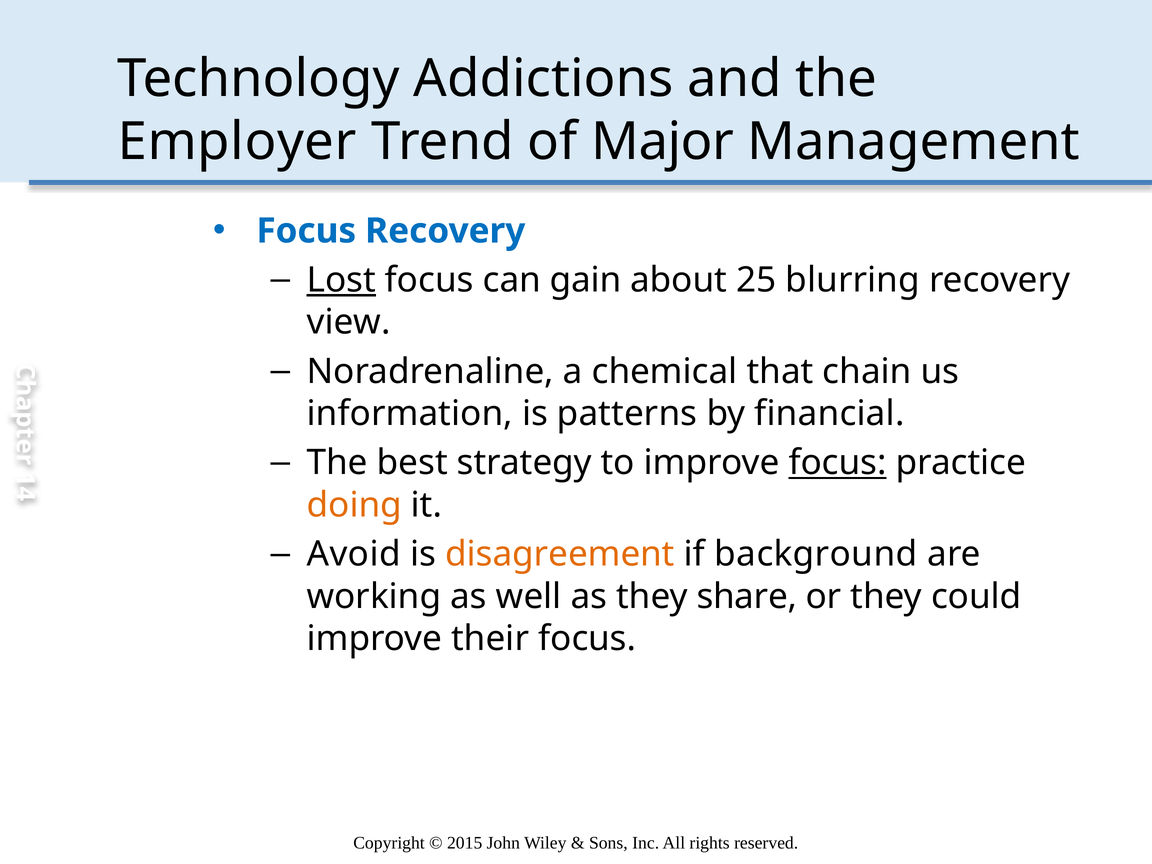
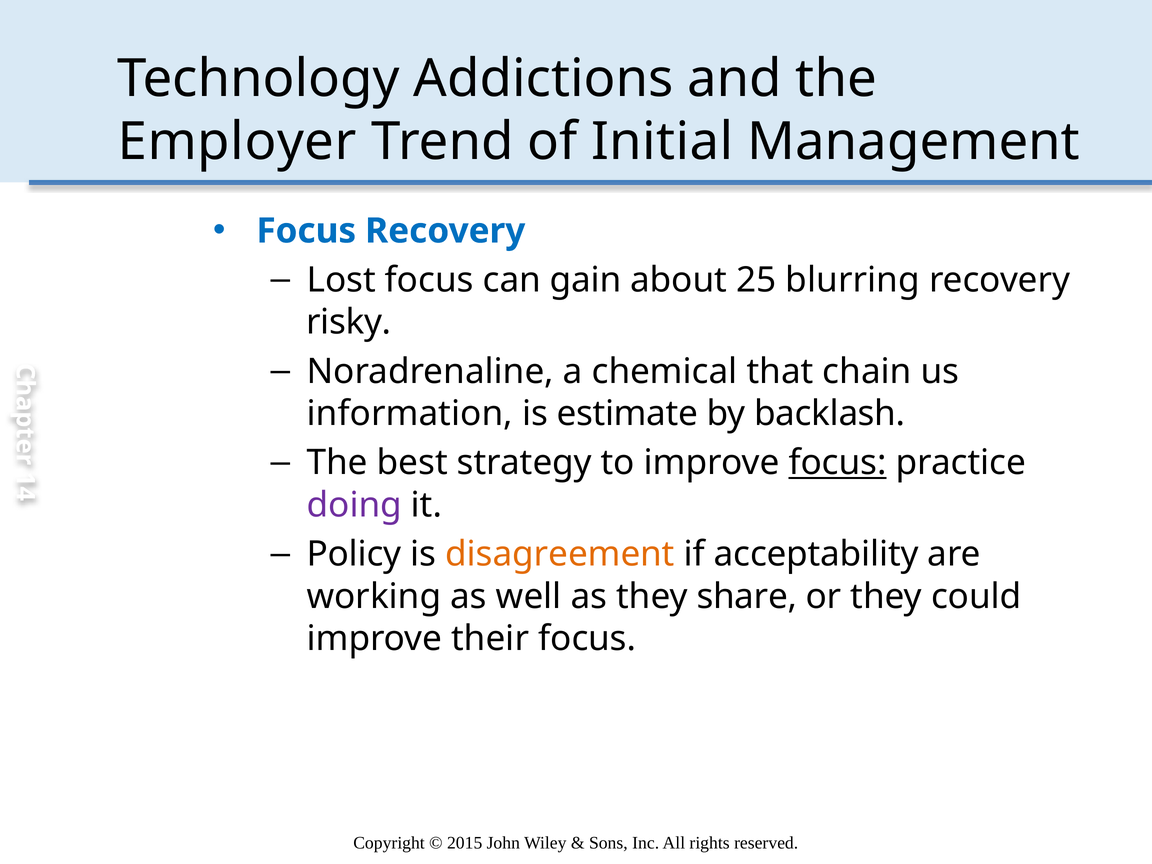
Major: Major -> Initial (662, 142)
Lost underline: present -> none (341, 280)
view: view -> risky (349, 322)
patterns: patterns -> estimate (627, 414)
financial: financial -> backlash (830, 414)
doing colour: orange -> purple (354, 505)
Avoid: Avoid -> Policy (354, 554)
background: background -> acceptability (816, 554)
